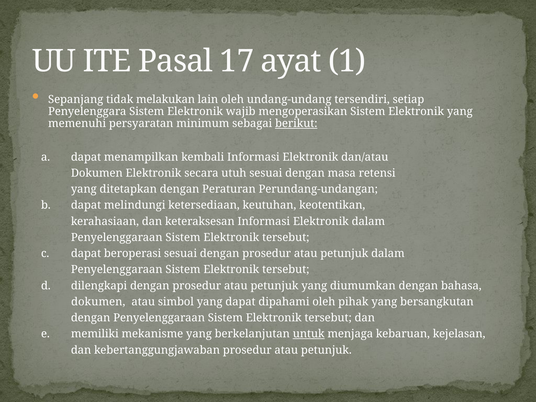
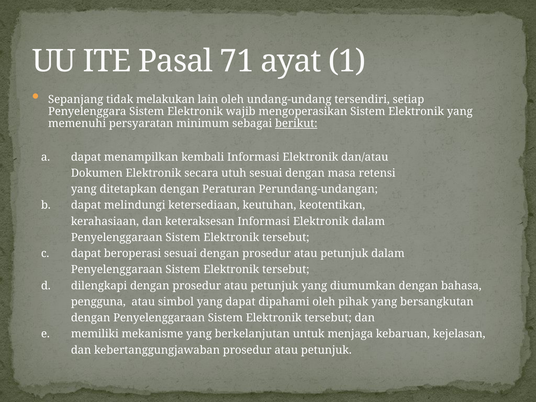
17: 17 -> 71 (237, 61)
dokumen: dokumen -> pengguna (98, 302)
untuk underline: present -> none (309, 334)
